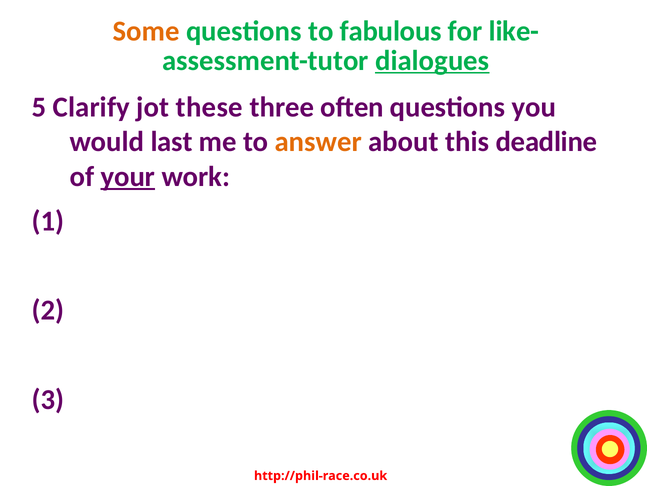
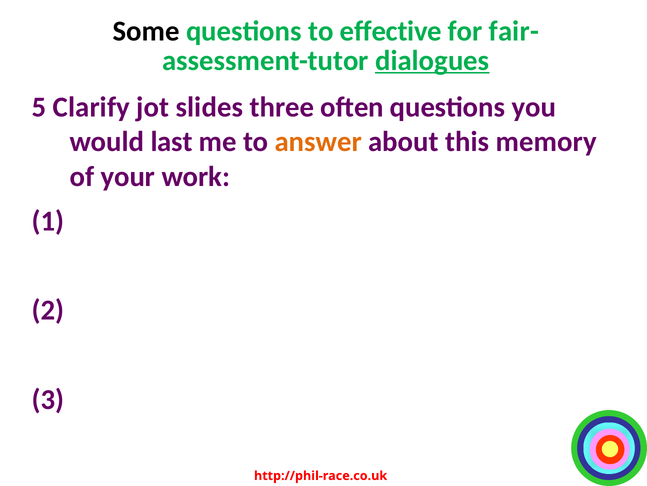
Some colour: orange -> black (146, 31)
fabulous: fabulous -> effective (391, 31)
like-: like- -> fair- (514, 31)
these: these -> slides (209, 107)
deadline: deadline -> memory (546, 142)
your underline: present -> none (128, 176)
